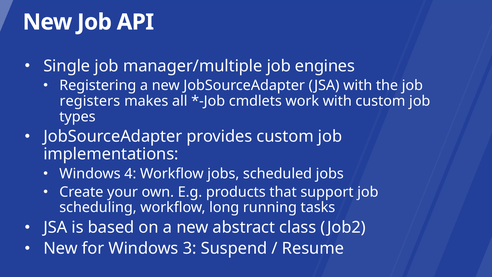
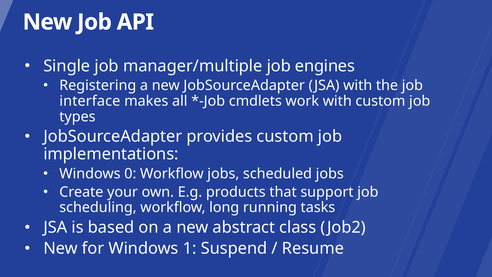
registers: registers -> interface (90, 101)
4: 4 -> 0 (130, 174)
3: 3 -> 1 (190, 248)
